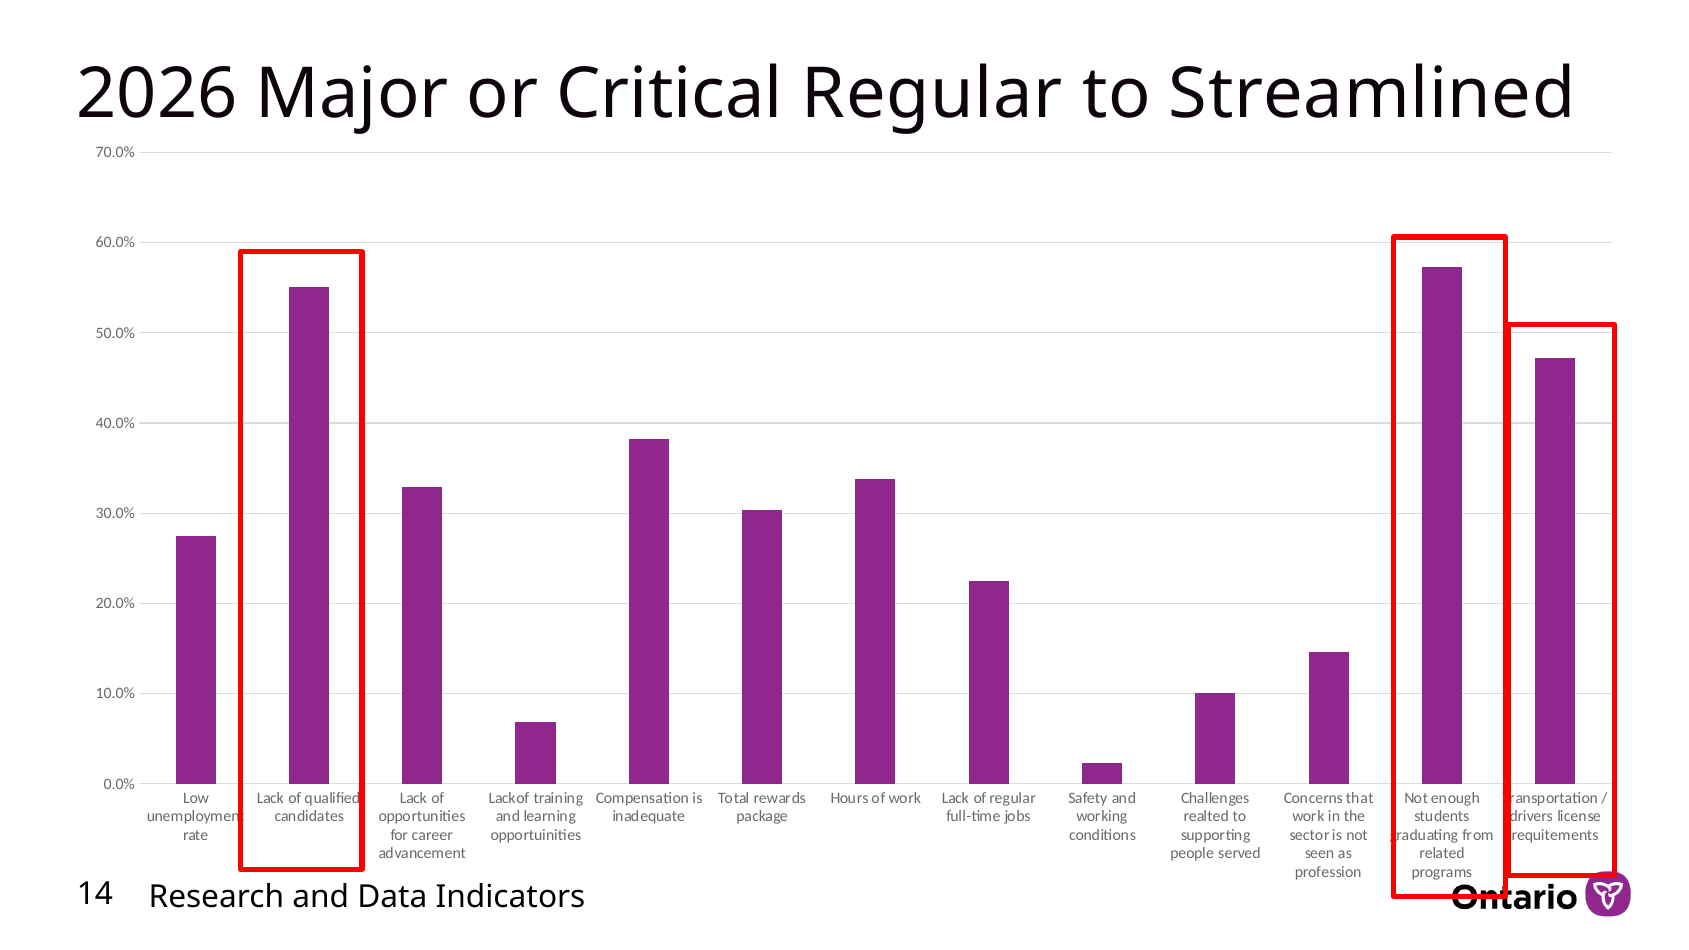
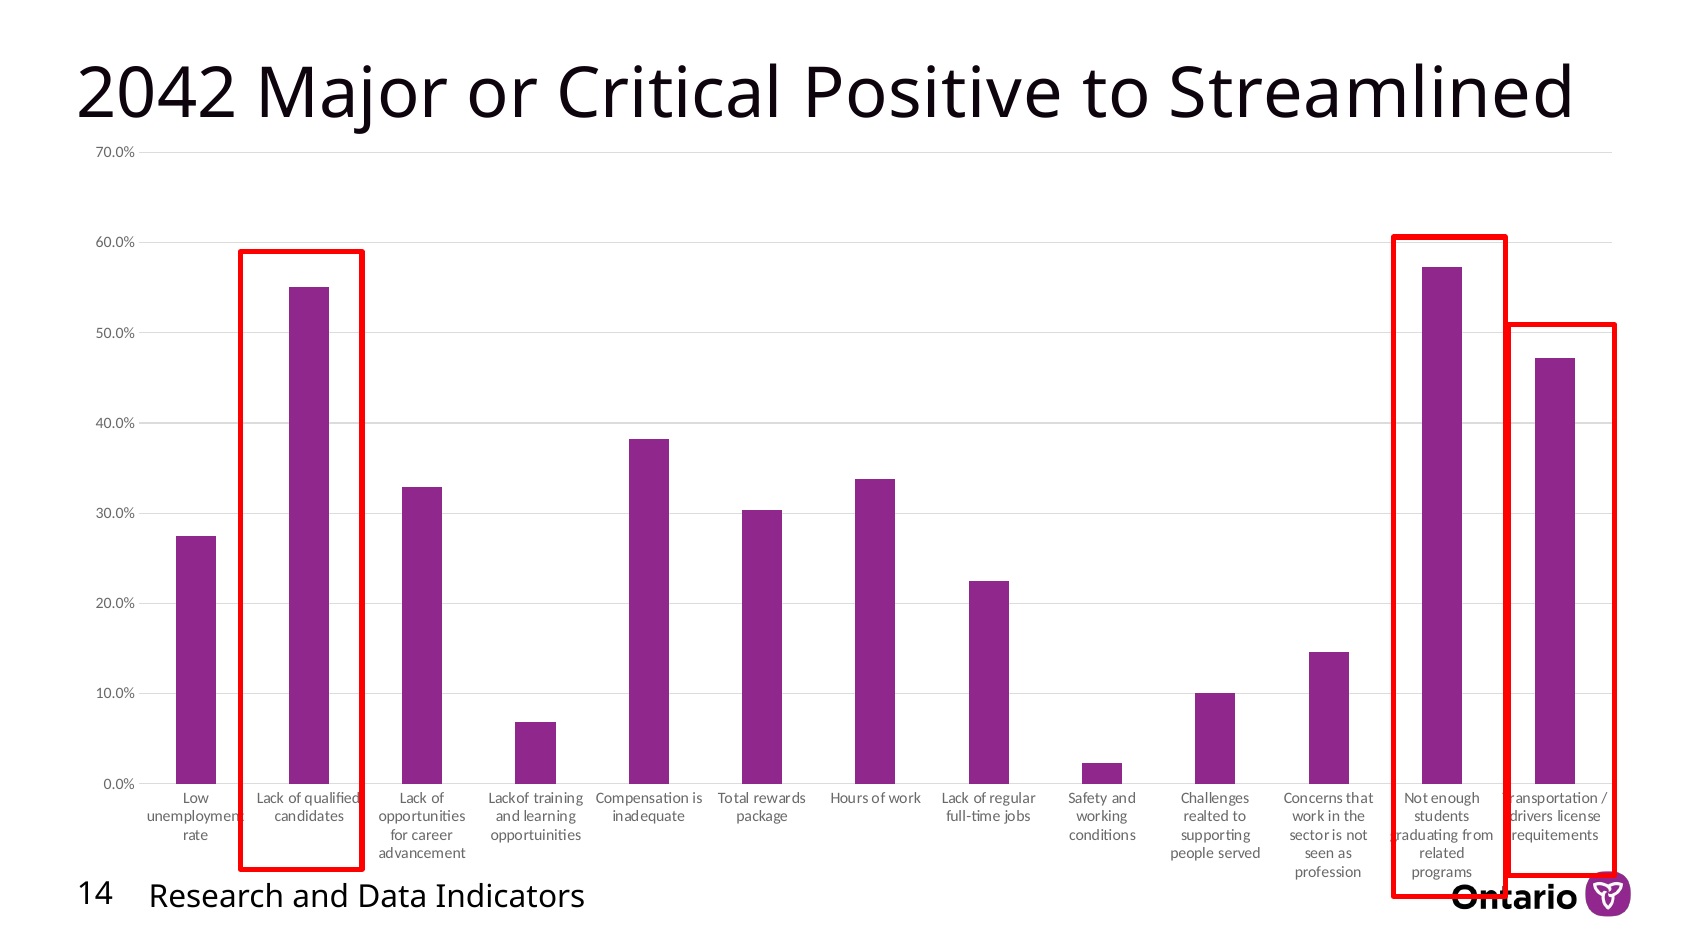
2026: 2026 -> 2042 (157, 94)
Critical Regular: Regular -> Positive (932, 94)
